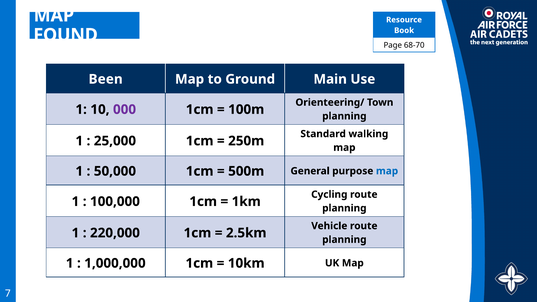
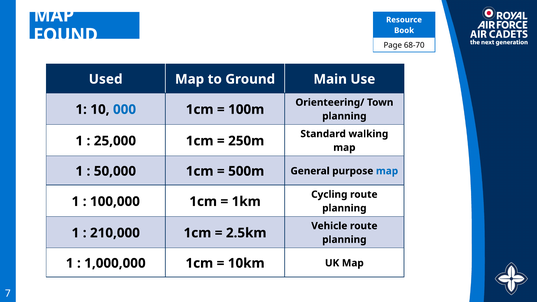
Been: Been -> Used (106, 79)
000 colour: purple -> blue (125, 109)
220,000: 220,000 -> 210,000 (115, 233)
